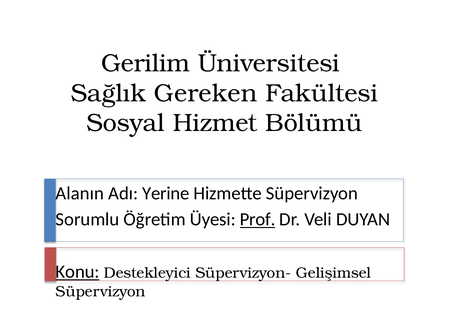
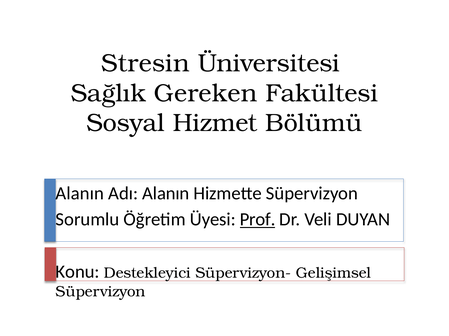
Gerilim: Gerilim -> Stresin (145, 64)
Adı Yerine: Yerine -> Alanın (166, 194)
Konu underline: present -> none (78, 272)
